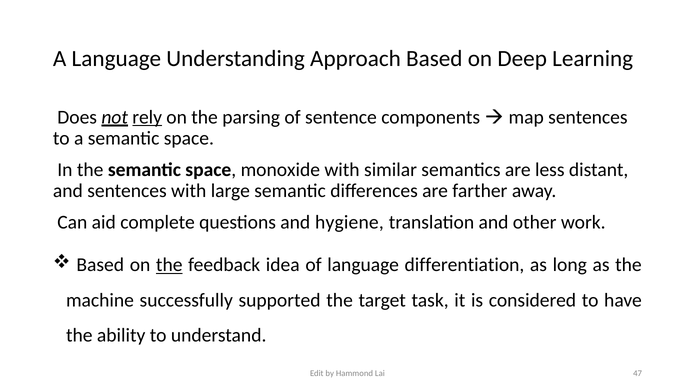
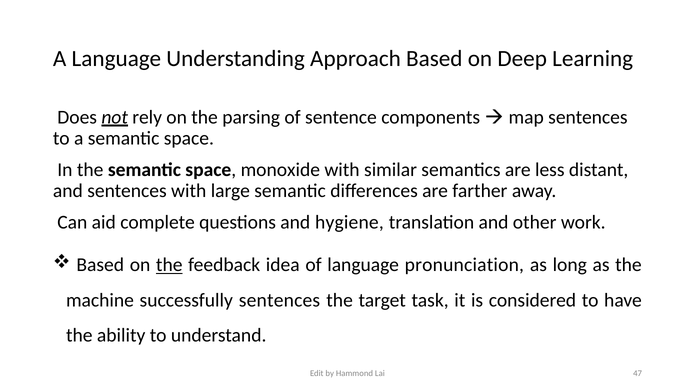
rely underline: present -> none (147, 117)
differentiation: differentiation -> pronunciation (464, 265)
successfully supported: supported -> sentences (279, 300)
